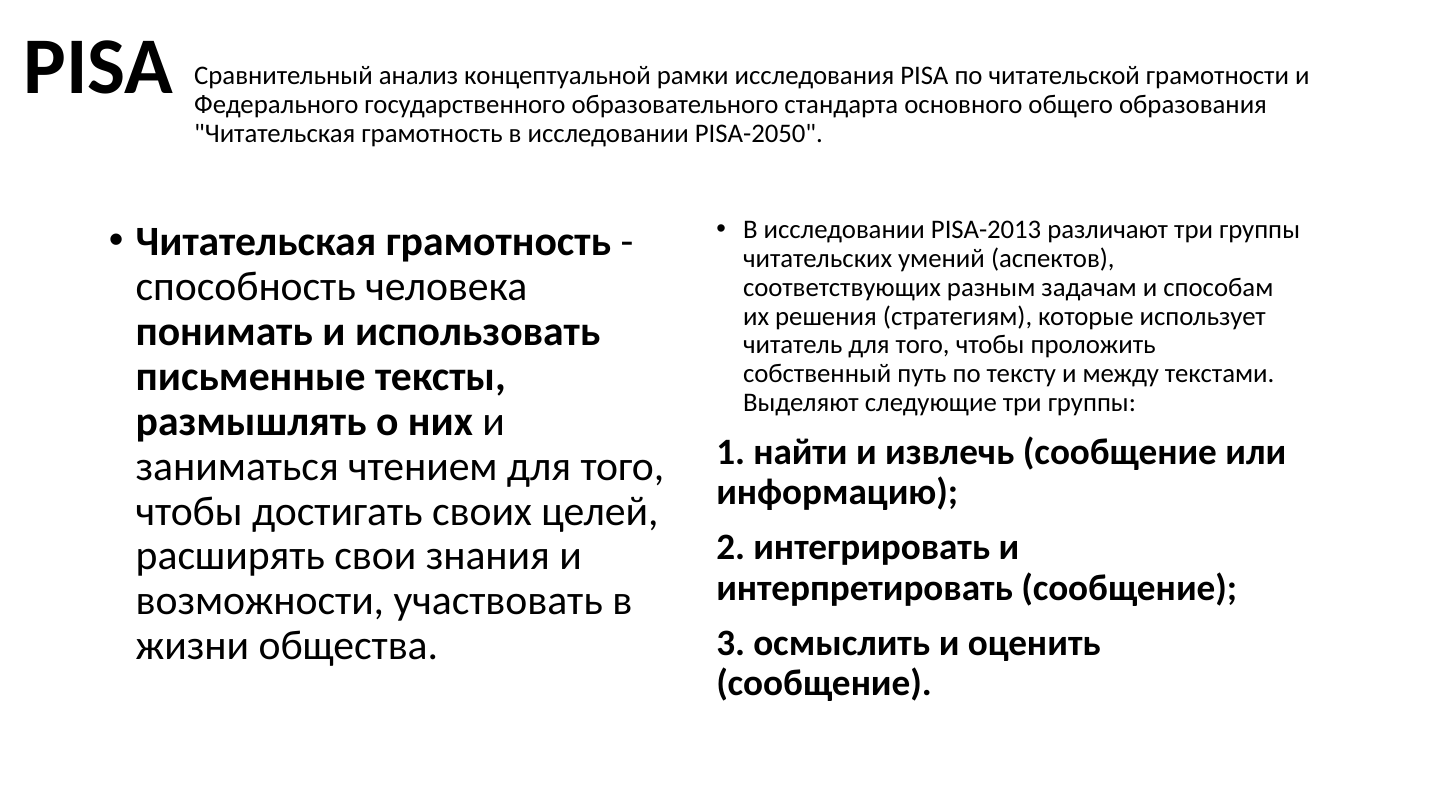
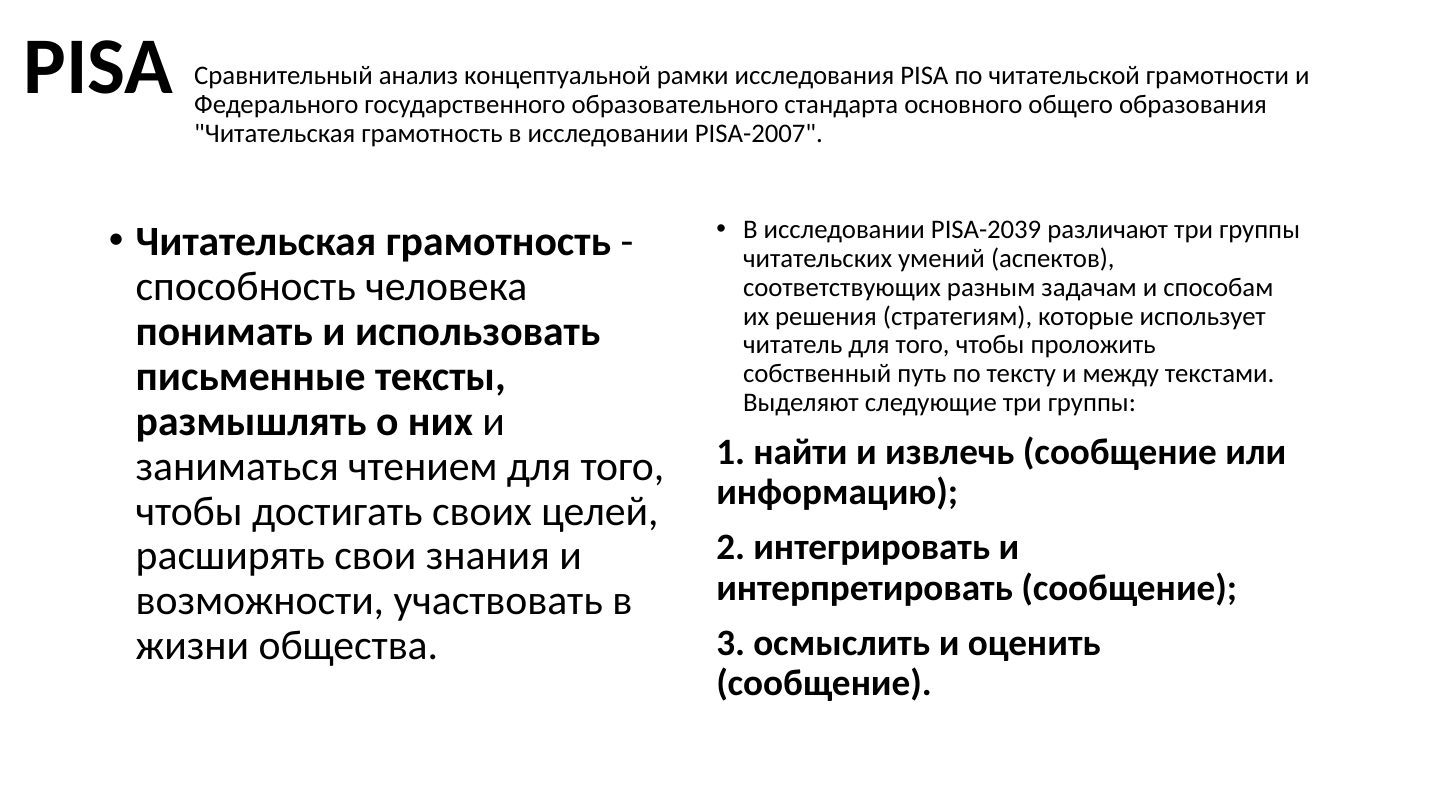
PISA-2050: PISA-2050 -> PISA-2007 (759, 133)
PISA-2013: PISA-2013 -> PISA-2039 (986, 229)
